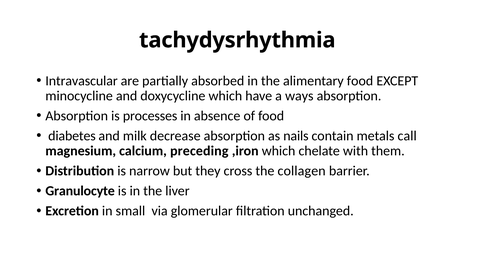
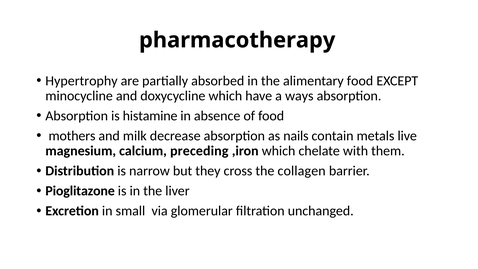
tachydysrhythmia: tachydysrhythmia -> pharmacotherapy (237, 40)
Intravascular: Intravascular -> Hypertrophy (81, 81)
processes: processes -> histamine (150, 116)
diabetes: diabetes -> mothers (72, 136)
call: call -> live (407, 136)
Granulocyte: Granulocyte -> Pioglitazone (80, 191)
